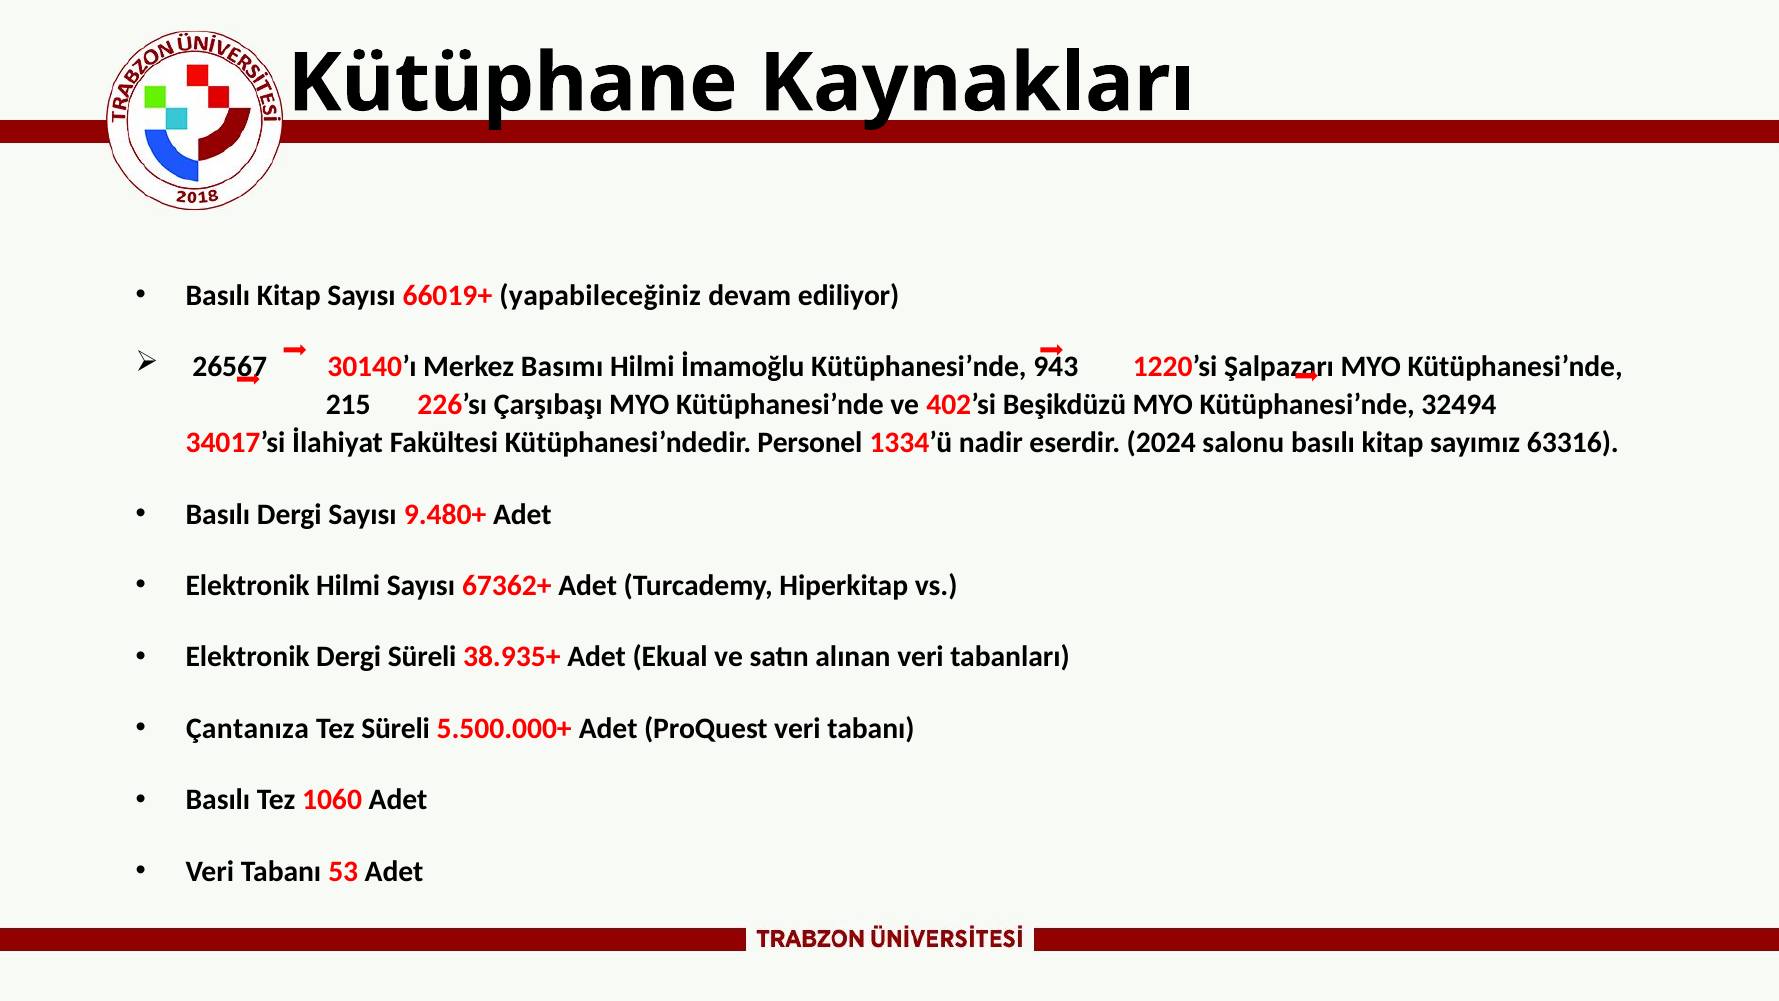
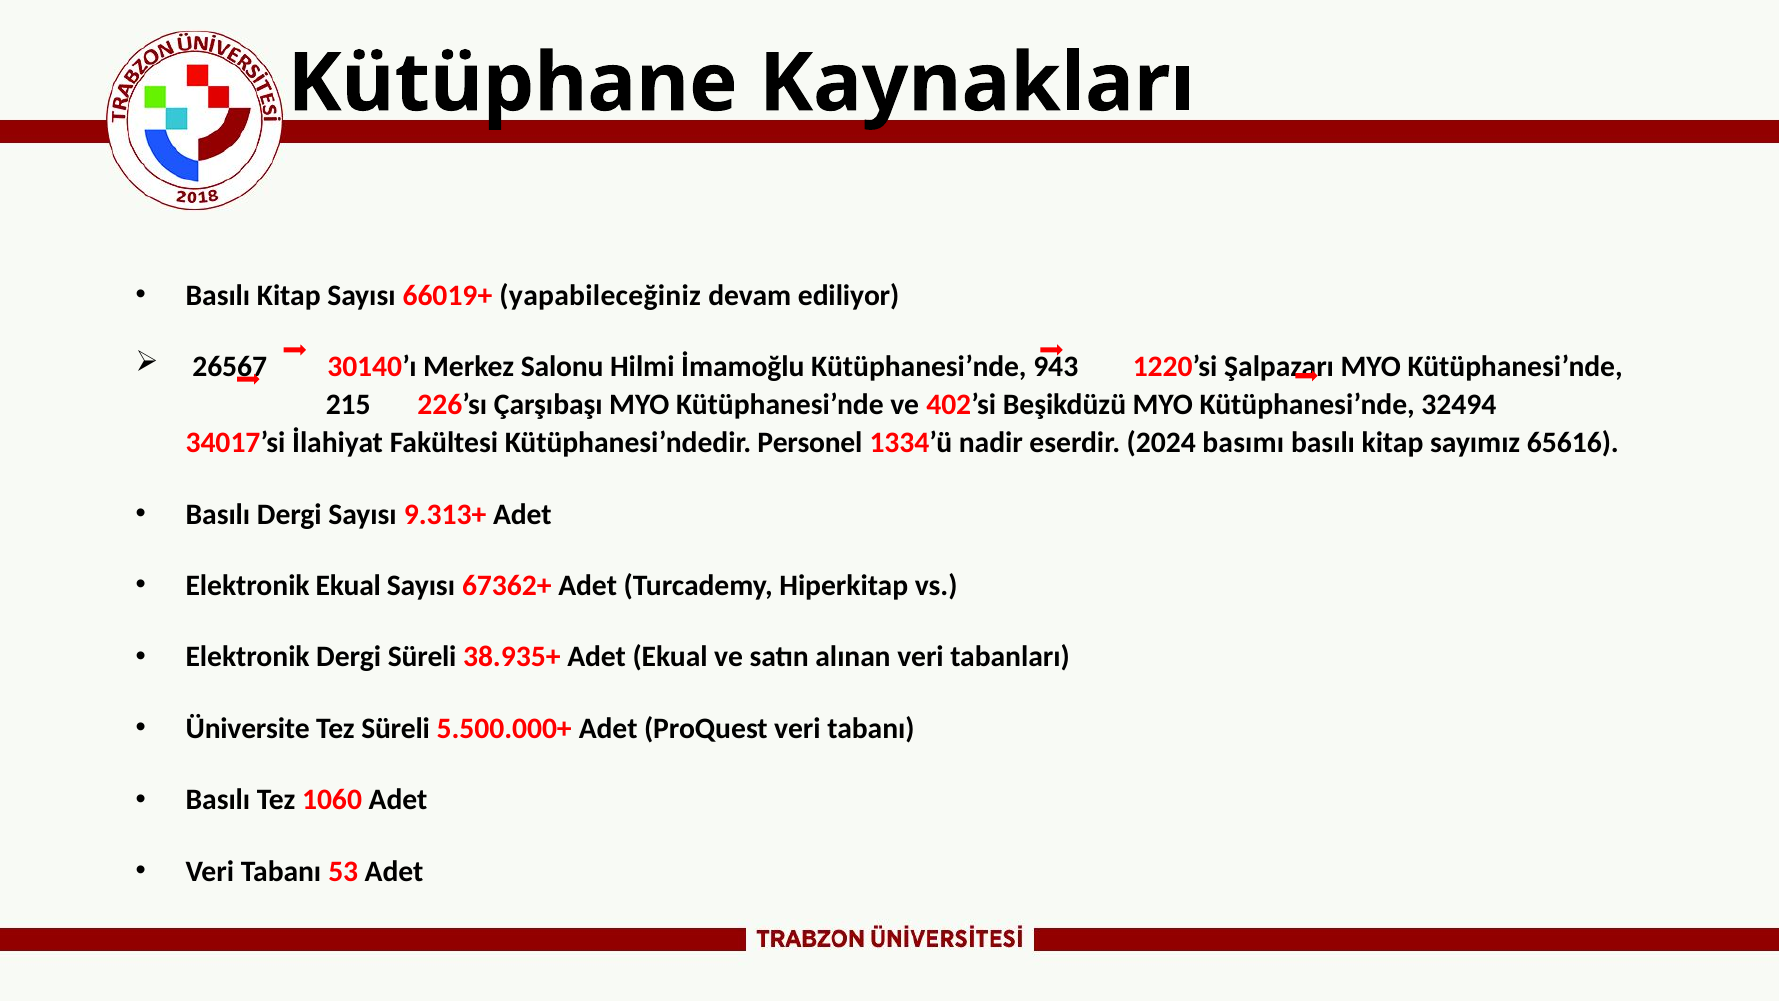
Basımı: Basımı -> Salonu (562, 367)
salonu: salonu -> basımı (1243, 443)
63316: 63316 -> 65616 (1573, 443)
9.480+: 9.480+ -> 9.313+ (445, 514)
Elektronik Hilmi: Hilmi -> Ekual (348, 586)
Çantanıza: Çantanıza -> Üniversite (248, 728)
